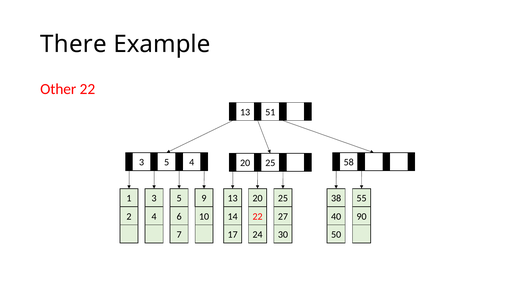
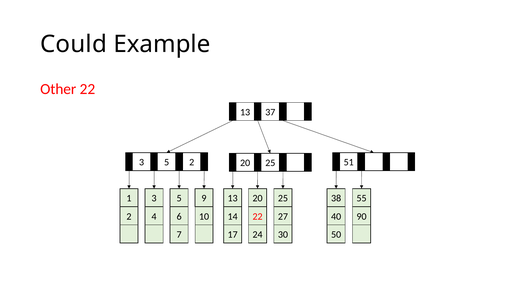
There: There -> Could (74, 44)
51: 51 -> 37 (270, 112)
5 4: 4 -> 2 (192, 163)
58: 58 -> 51 (349, 163)
